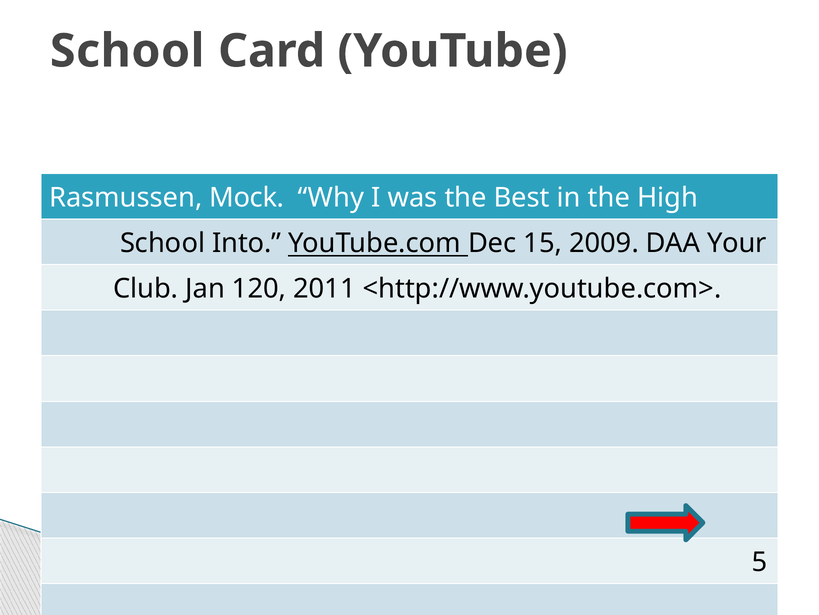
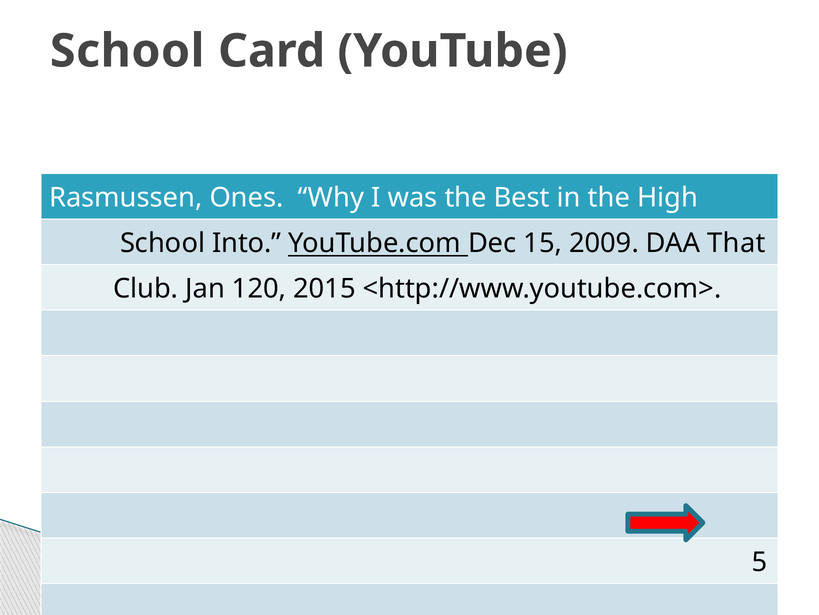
Mock: Mock -> Ones (247, 198)
Your: Your -> That (737, 243)
2011: 2011 -> 2015 (324, 289)
